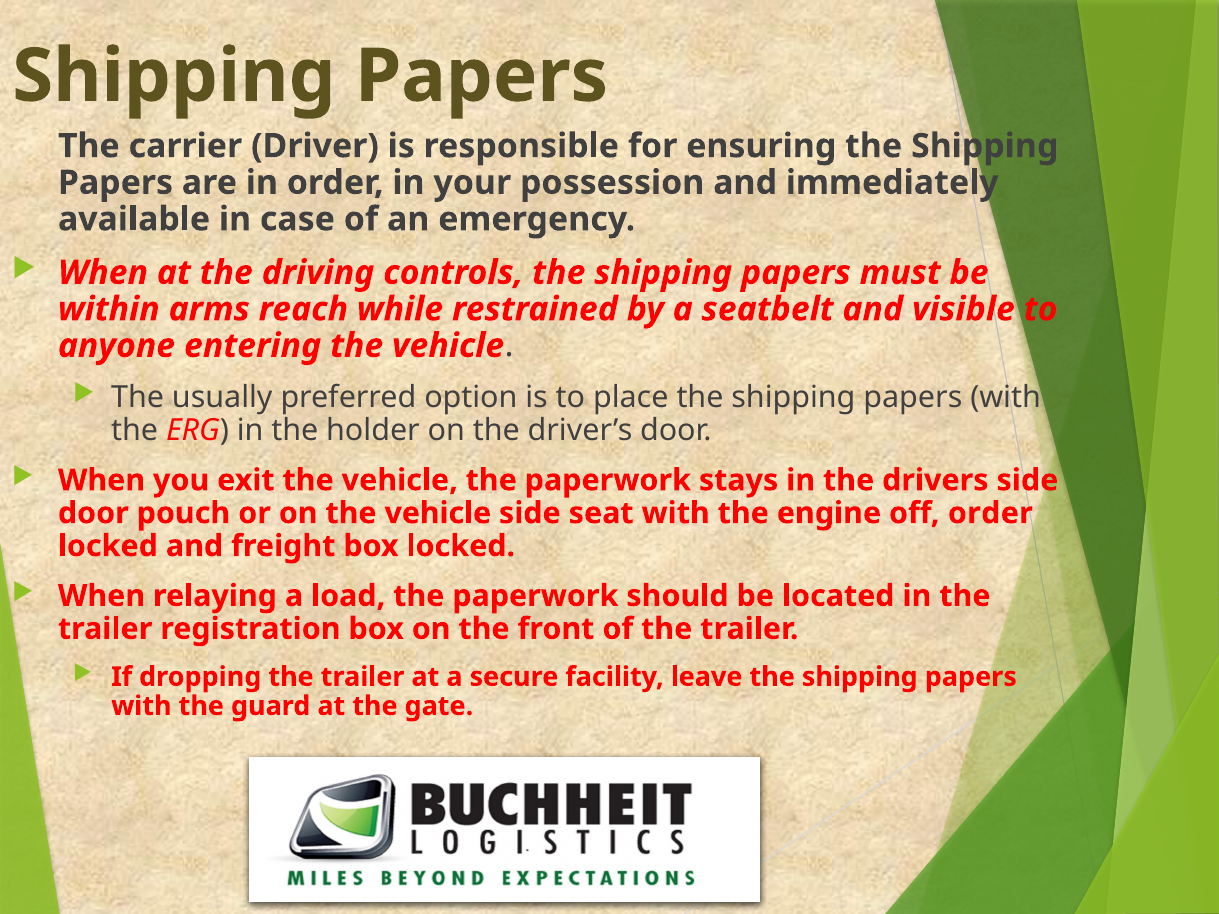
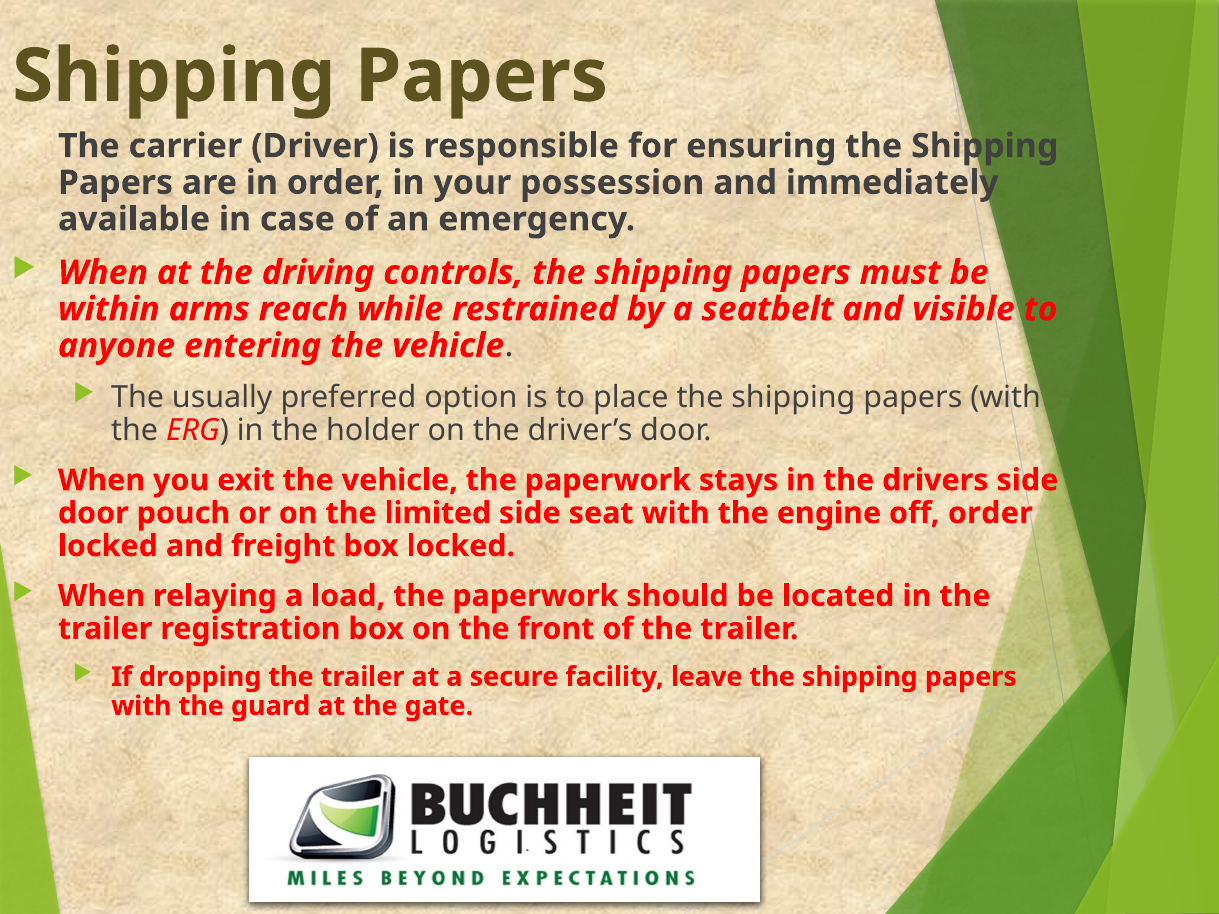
on the vehicle: vehicle -> limited (438, 513)
